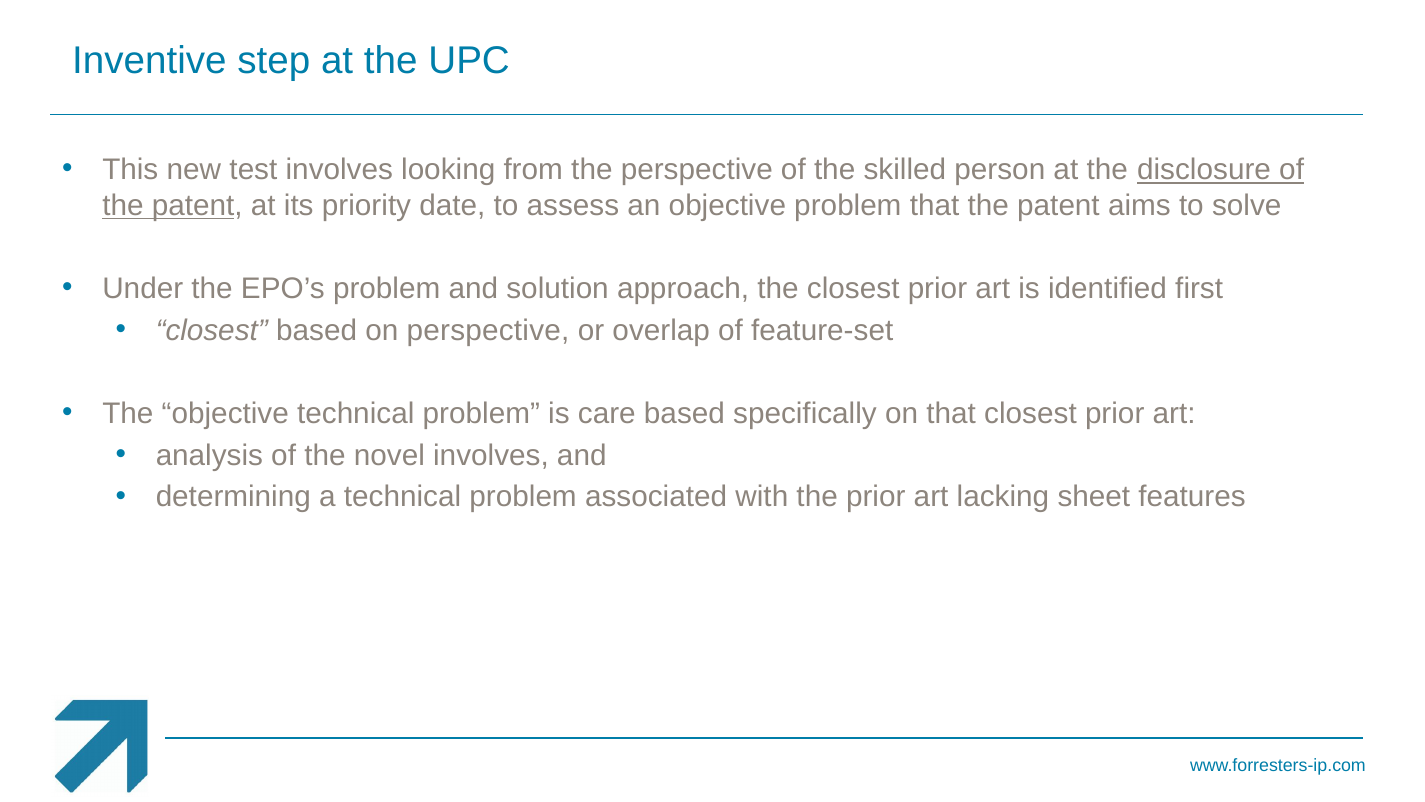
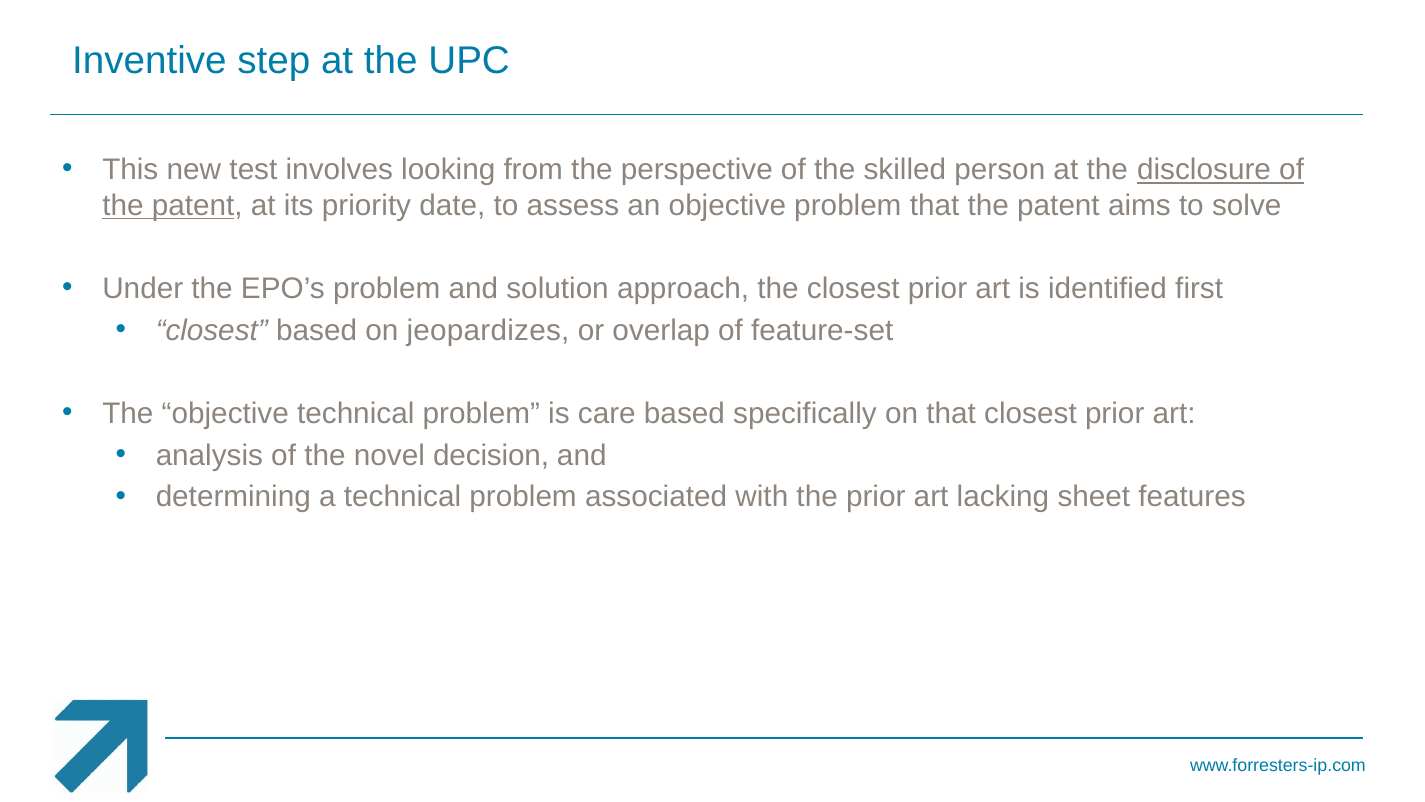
on perspective: perspective -> jeopardizes (488, 330)
novel involves: involves -> decision (491, 455)
